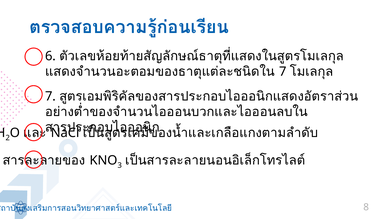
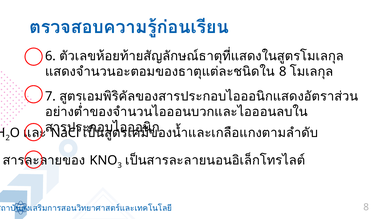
7: 7 -> 8 (283, 71)
